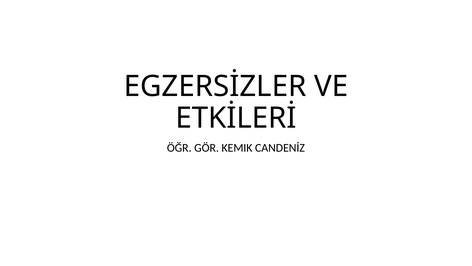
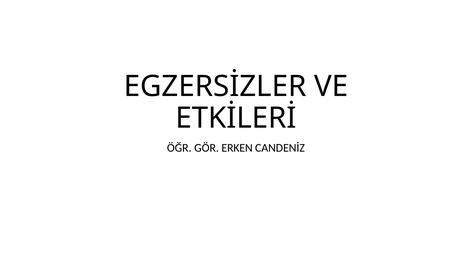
KEMIK: KEMIK -> ERKEN (237, 148)
